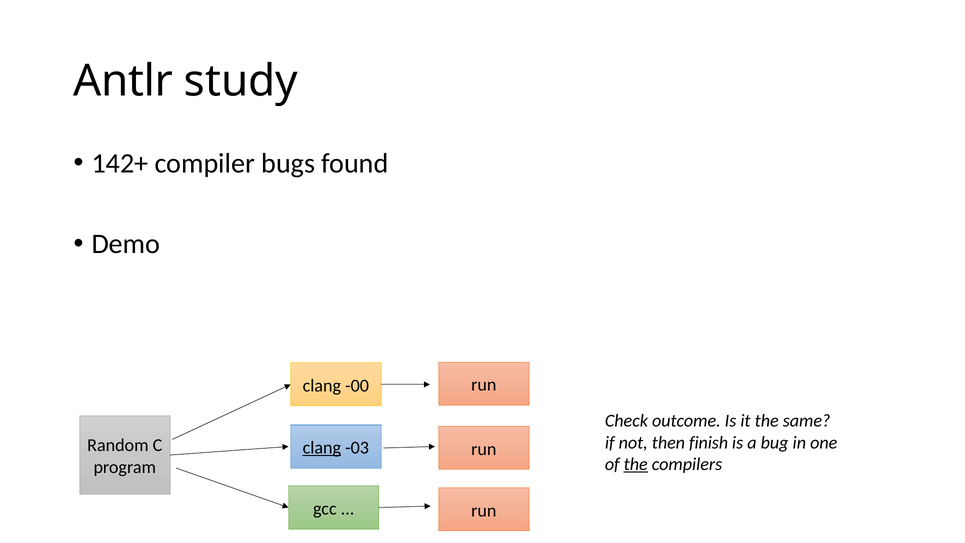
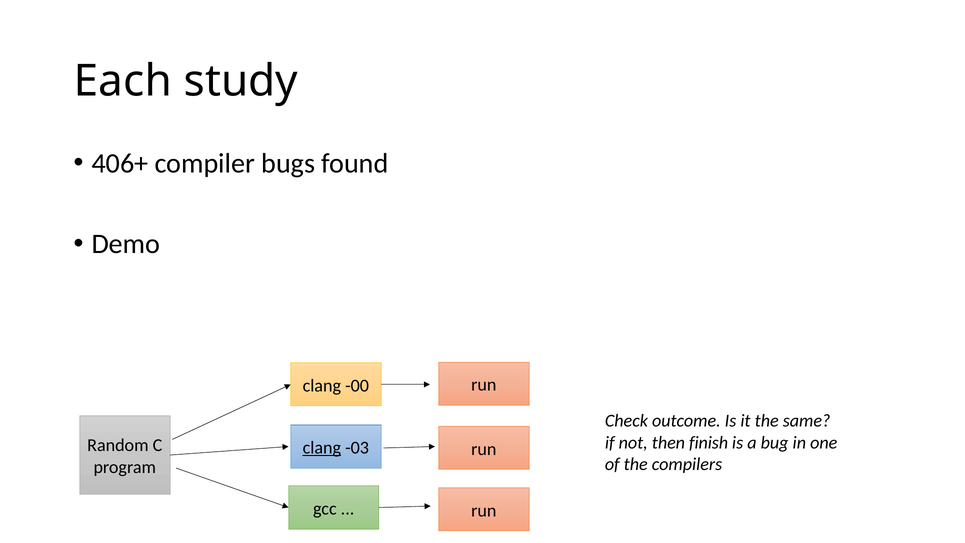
Antlr: Antlr -> Each (123, 81)
142+: 142+ -> 406+ (120, 163)
the underline: present -> none (636, 464)
